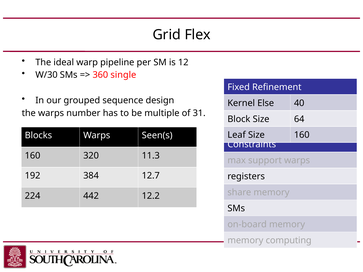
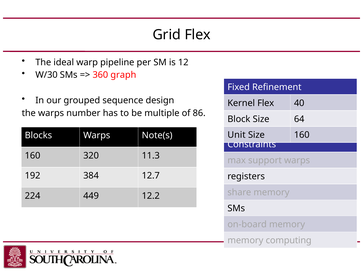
single: single -> graph (123, 75)
Kernel Else: Else -> Flex (266, 103)
31: 31 -> 86 (199, 113)
Leaf: Leaf -> Unit (237, 135)
Seen(s: Seen(s -> Note(s (157, 136)
442: 442 -> 449 (91, 196)
